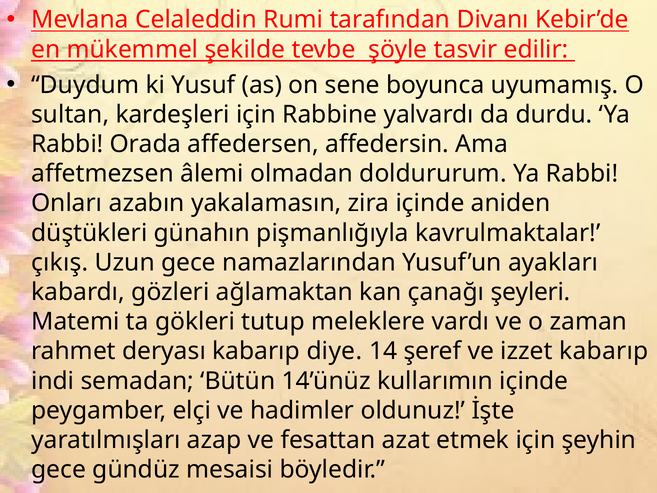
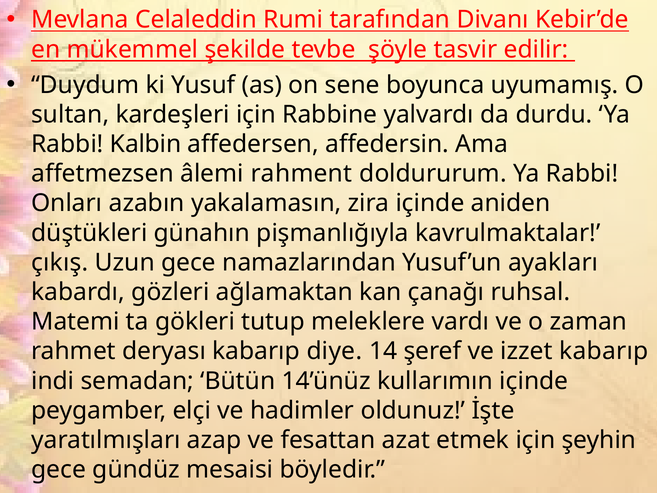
Orada: Orada -> Kalbin (146, 144)
olmadan: olmadan -> rahment (301, 174)
şeyleri: şeyleri -> ruhsal (530, 292)
